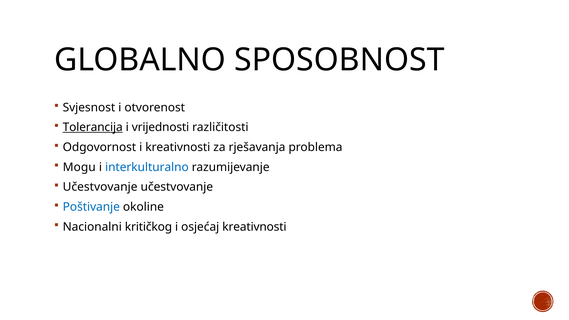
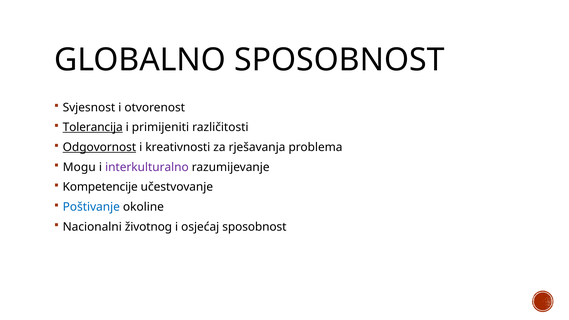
vrijednosti: vrijednosti -> primijeniti (160, 127)
Odgovornost underline: none -> present (99, 147)
interkulturalno colour: blue -> purple (147, 167)
Učestvovanje: Učestvovanje -> Kompetencije (100, 187)
kritičkog: kritičkog -> životnog (148, 227)
osjećaj kreativnosti: kreativnosti -> sposobnost (254, 227)
